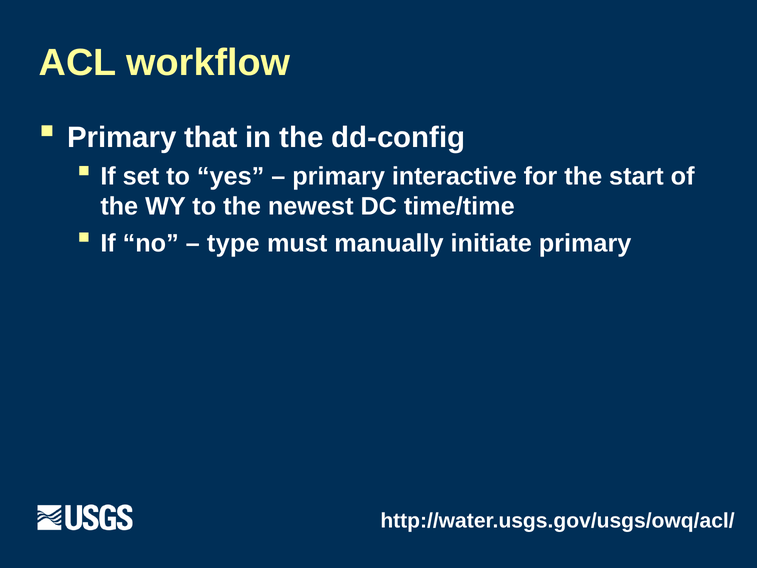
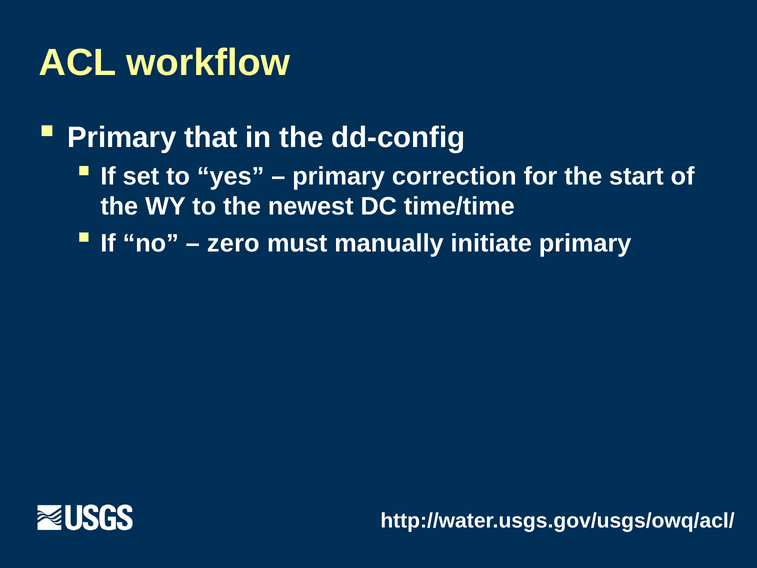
interactive: interactive -> correction (454, 176)
type: type -> zero (233, 243)
